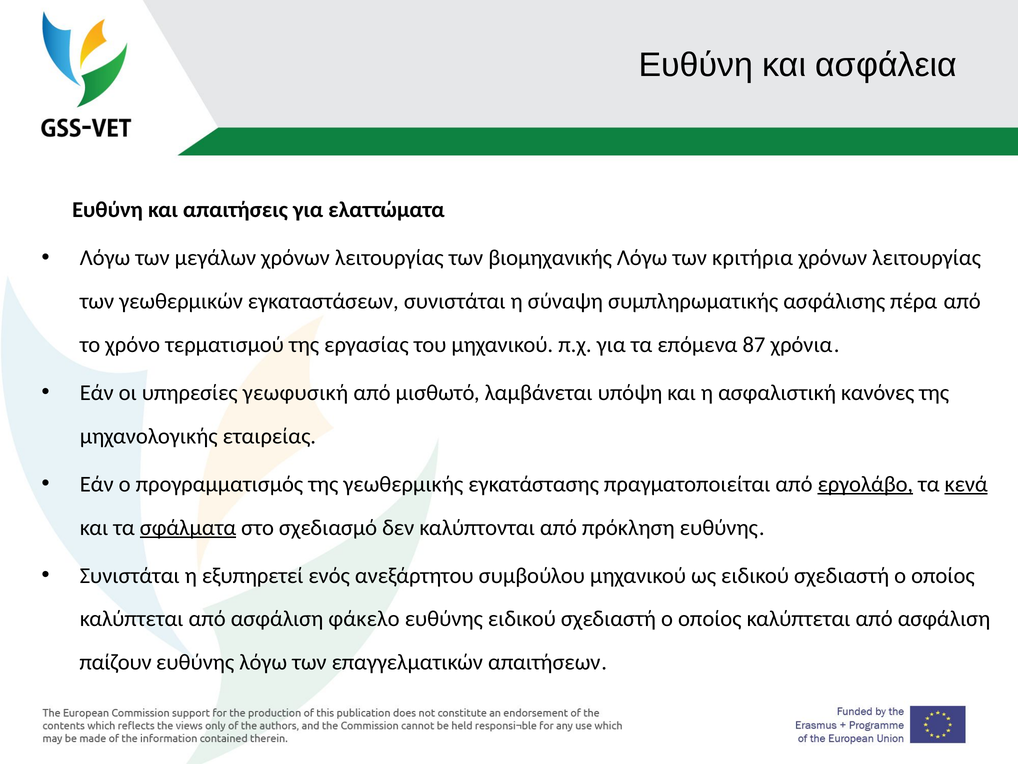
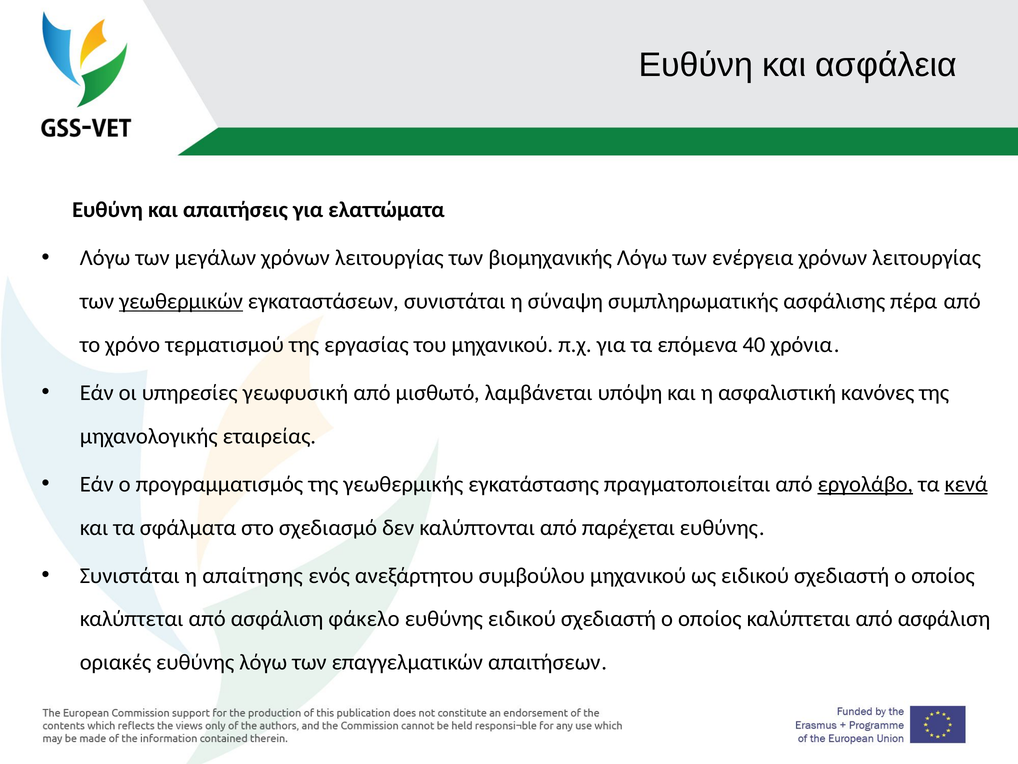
κριτήρια: κριτήρια -> ενέργεια (753, 258)
γεωθερμικών underline: none -> present (181, 301)
87: 87 -> 40 (754, 345)
σφάλματα underline: present -> none (188, 527)
πρόκληση: πρόκληση -> παρέχεται (628, 527)
εξυπηρετεί: εξυπηρετεί -> απαίτησης (252, 575)
παίζουν: παίζουν -> οριακές (115, 662)
